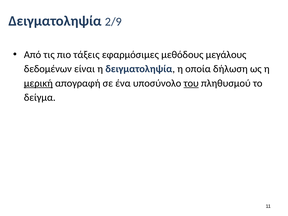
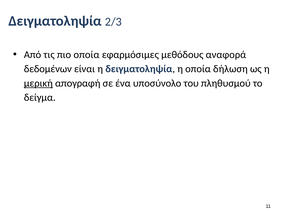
2/9: 2/9 -> 2/3 (113, 22)
πιο τάξεις: τάξεις -> οποία (86, 55)
μεγάλους: μεγάλους -> αναφορά (226, 55)
του underline: present -> none (191, 83)
